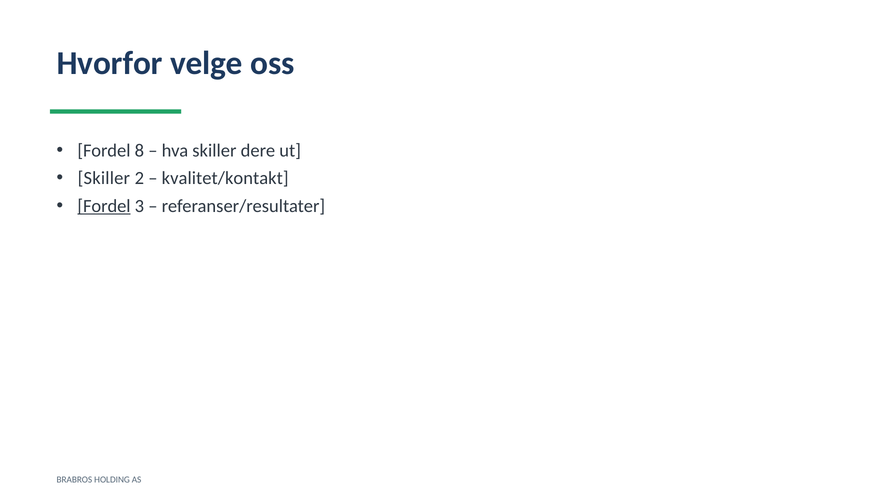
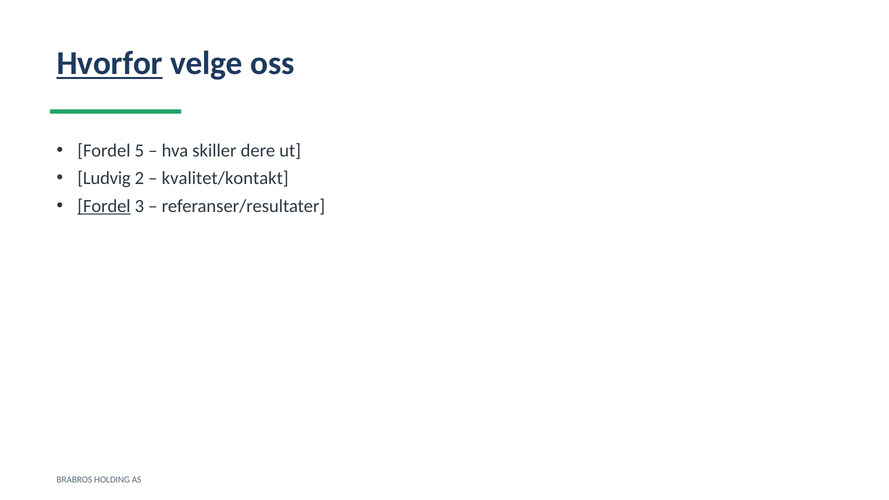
Hvorfor underline: none -> present (110, 63)
8: 8 -> 5 (139, 151)
Skiller: Skiller -> Ludvig (104, 178)
